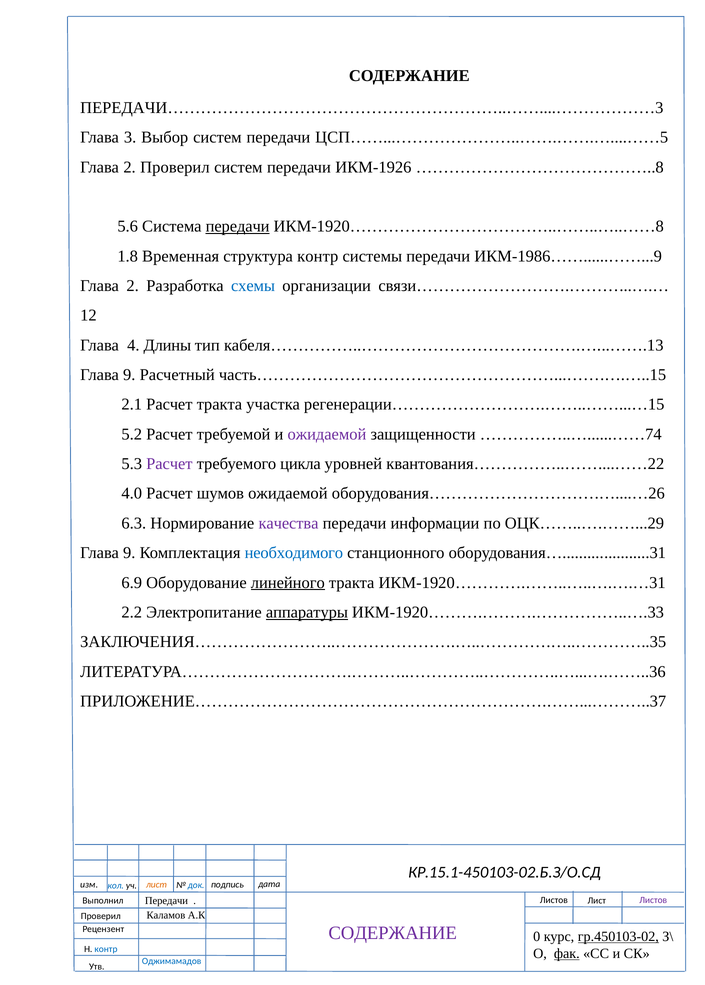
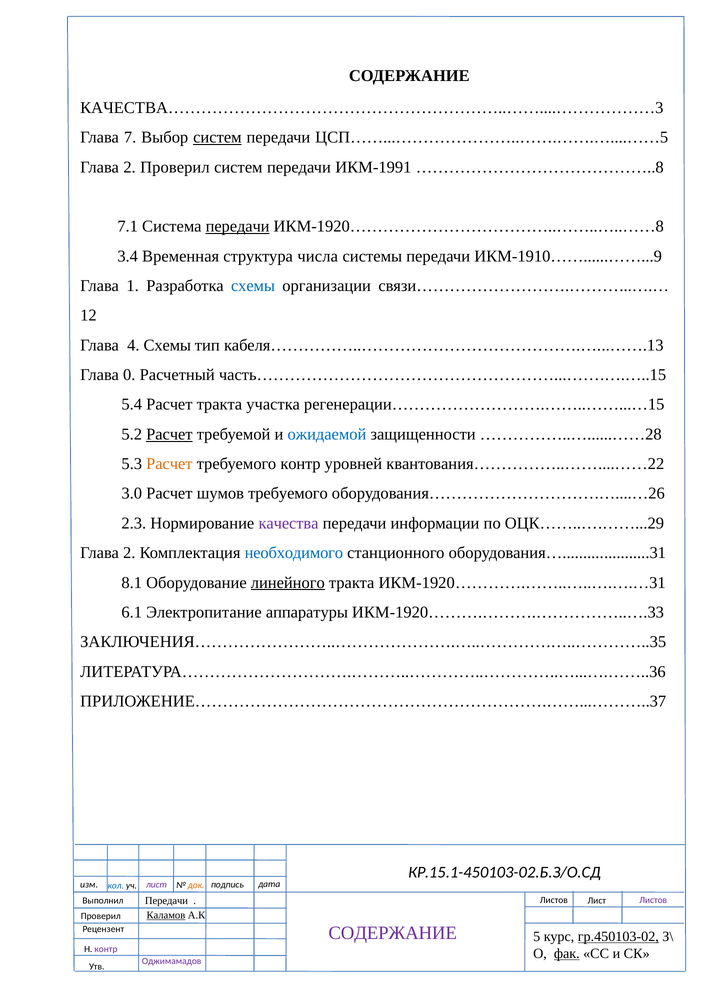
ПЕРЕДАЧИ……………………………………………………..……....………………3: ПЕРЕДАЧИ……………………………………………………..……....………………3 -> КАЧЕСТВА……………………………………………………..……....………………3 (372, 108)
3: 3 -> 7 (130, 137)
систем underline: none -> present (217, 137)
ИКМ-1926: ИКМ-1926 -> ИКМ-1991 (373, 167)
5.6: 5.6 -> 7.1 (128, 227)
1.8: 1.8 -> 3.4 (128, 256)
структура контр: контр -> числа (318, 256)
ИКМ-1986……......……...9: ИКМ-1986……......……...9 -> ИКМ-1910……......……...9 (568, 256)
2: 2 -> 1 (133, 286)
4 Длины: Длины -> Схемы (167, 345)
9: 9 -> 0 (129, 375)
2.1: 2.1 -> 5.4 (132, 405)
Расчет underline: none -> present (169, 434)
ожидаемой colour: purple -> blue (327, 434)
……………..…......……74: ……………..…......……74 -> ……………..…......……28 (571, 434)
Расчет colour: purple -> orange (169, 464)
требуемого цикла: цикла -> контр (300, 464)
4.0: 4.0 -> 3.0 (132, 494)
шумов ожидаемой: ожидаемой -> требуемого (288, 494)
6.3: 6.3 -> 2.3 (134, 524)
9: 9 -> 2 (129, 553)
6.9: 6.9 -> 8.1 (132, 583)
2.2: 2.2 -> 6.1 (132, 613)
аппаратуры underline: present -> none (307, 613)
лист colour: orange -> purple (157, 885)
док colour: blue -> orange (196, 886)
Каламов underline: none -> present (166, 916)
0: 0 -> 5 (537, 937)
контр colour: blue -> purple (106, 950)
Оджимамадов colour: blue -> purple (172, 962)
